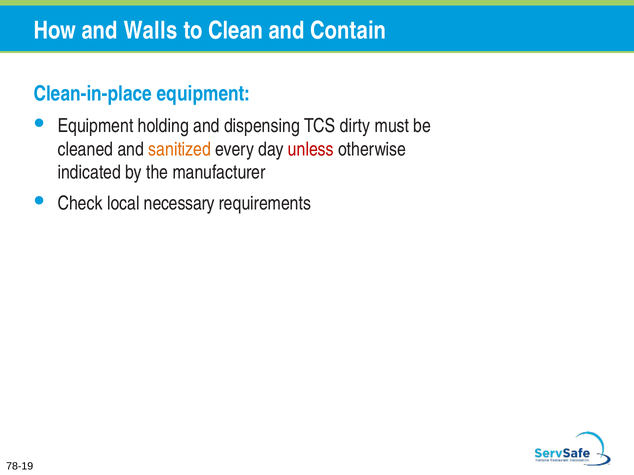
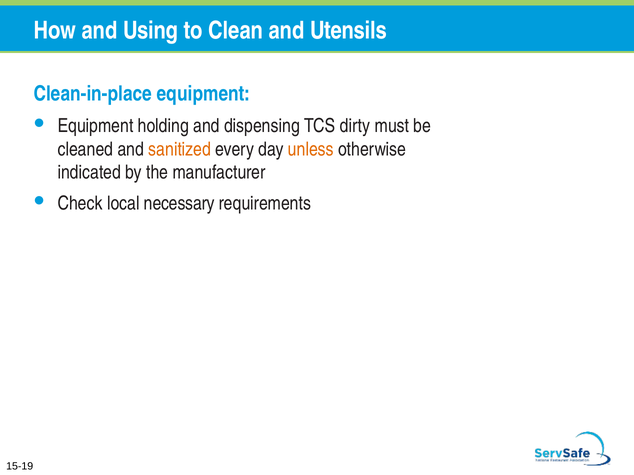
Walls: Walls -> Using (151, 31)
Contain: Contain -> Utensils (348, 31)
unless colour: red -> orange (311, 149)
78-19: 78-19 -> 15-19 (20, 467)
